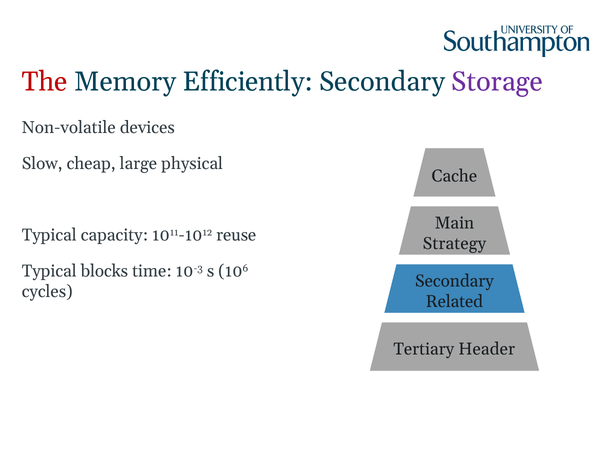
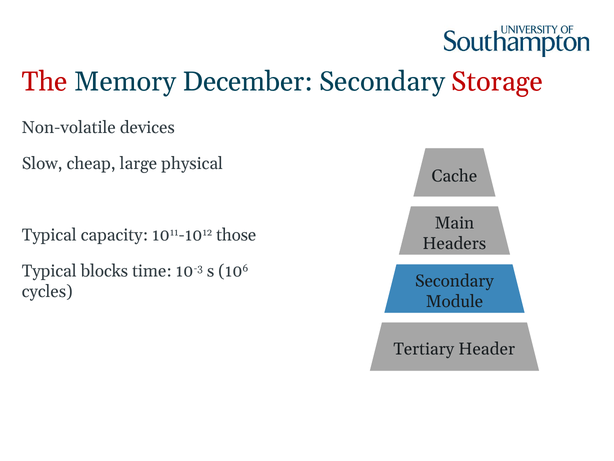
Efficiently: Efficiently -> December (248, 82)
Storage colour: purple -> red (497, 82)
reuse: reuse -> those (236, 235)
Strategy: Strategy -> Headers (454, 243)
Related: Related -> Module (454, 301)
